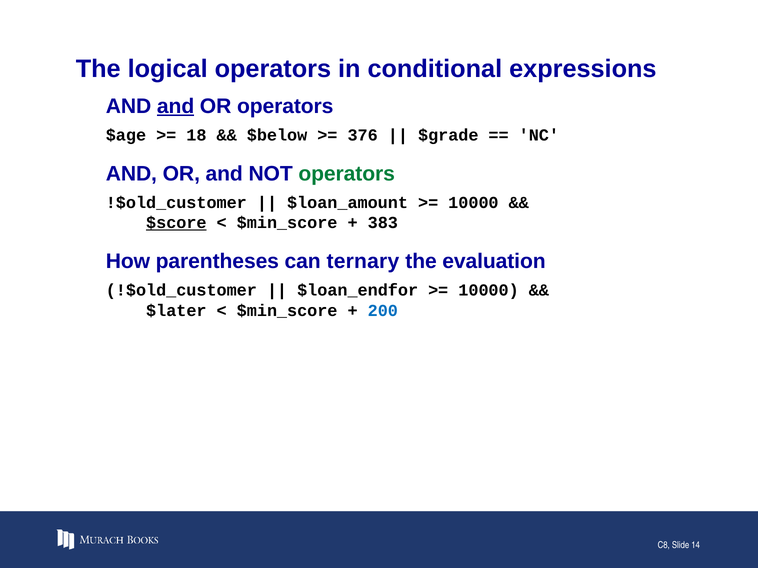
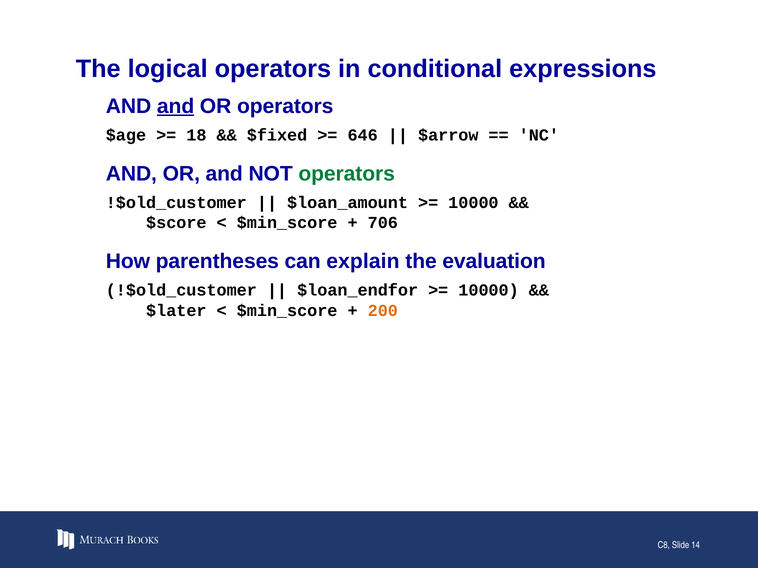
$below: $below -> $fixed (277, 135)
376: 376 -> 646 (363, 135)
$grade: $grade -> $arrow (448, 135)
$score underline: present -> none (176, 223)
383: 383 -> 706 (383, 223)
ternary: ternary -> explain (363, 262)
200 colour: blue -> orange (383, 311)
